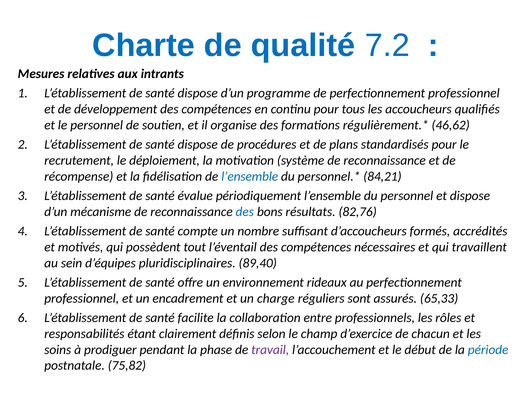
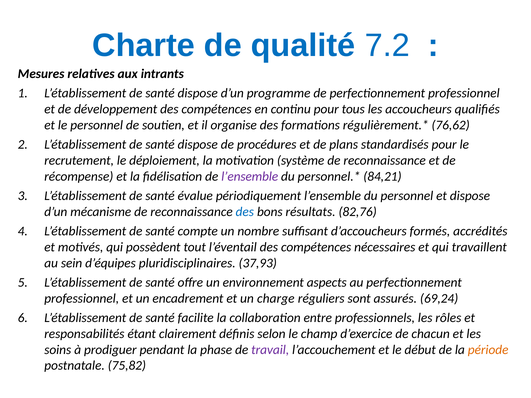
46,62: 46,62 -> 76,62 (451, 125)
l’ensemble colour: blue -> purple (250, 176)
89,40: 89,40 -> 37,93 (258, 263)
rideaux: rideaux -> aspects (327, 283)
65,33: 65,33 -> 69,24 (439, 299)
période colour: blue -> orange (488, 350)
